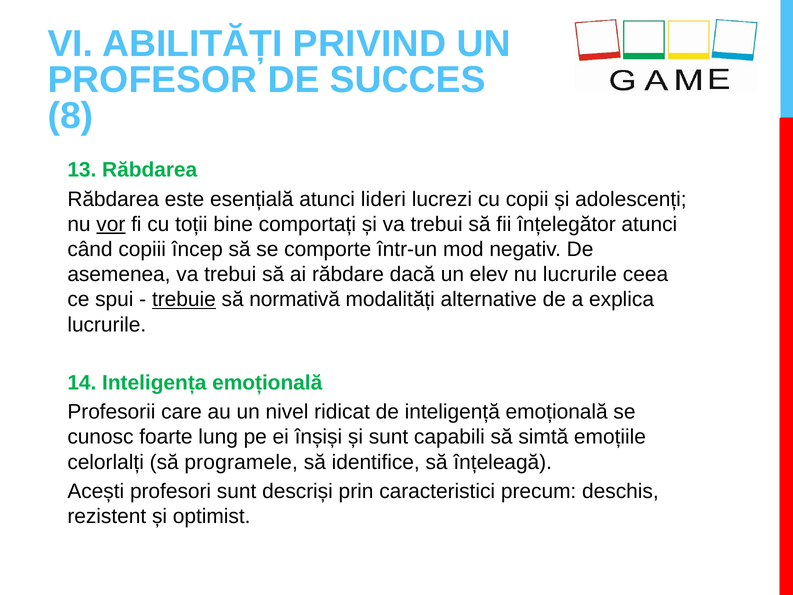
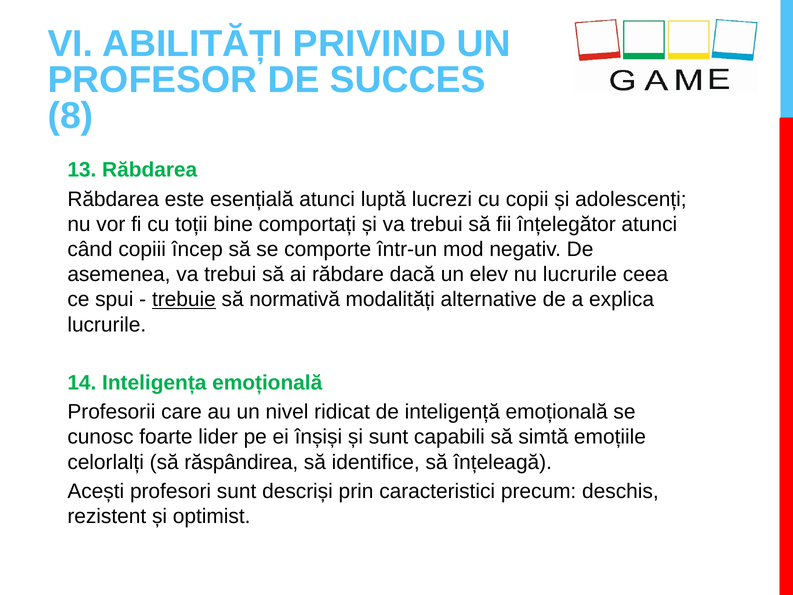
lideri: lideri -> luptă (383, 199)
vor underline: present -> none (111, 224)
lung: lung -> lider (218, 437)
programele: programele -> răspândirea (241, 462)
